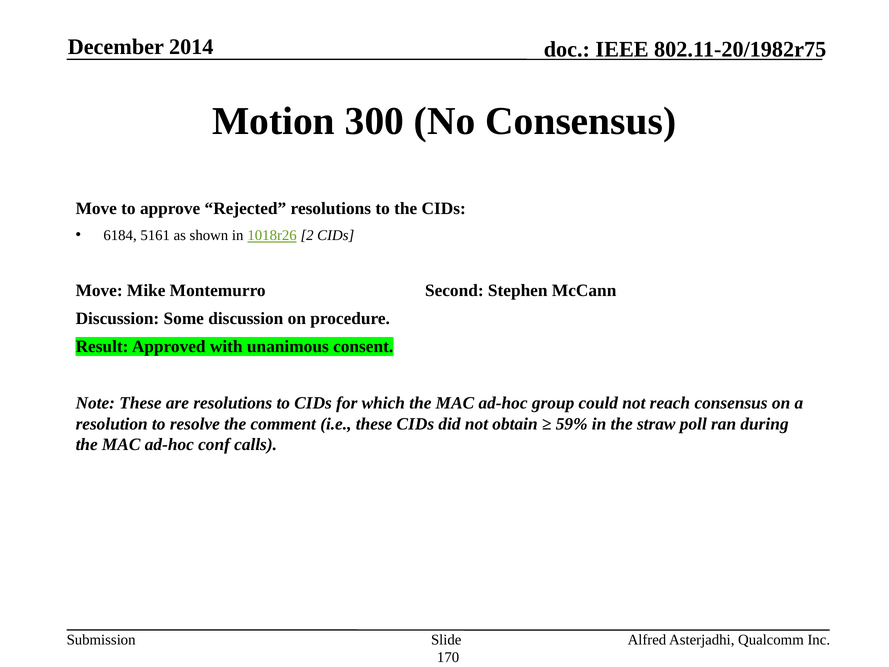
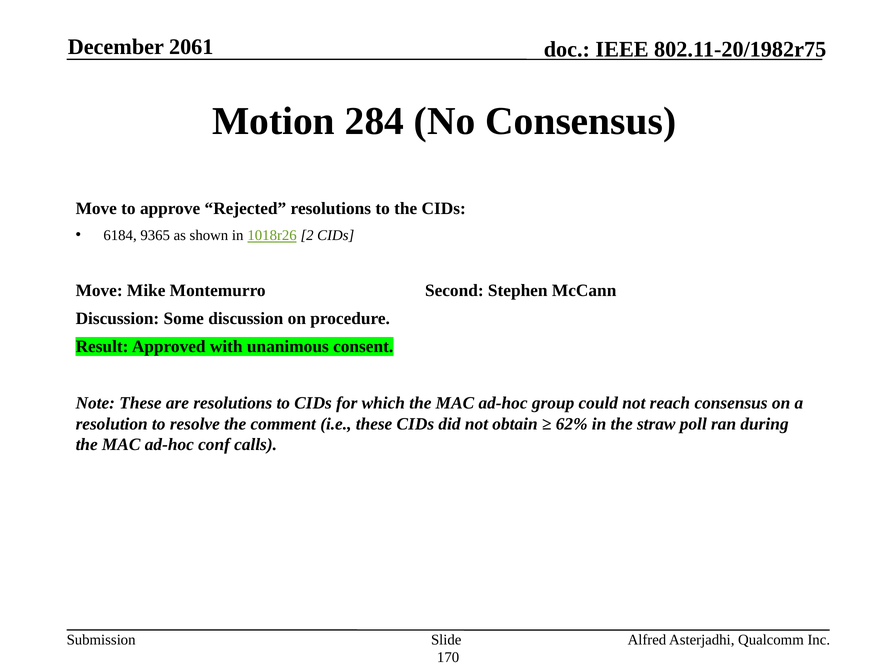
2014: 2014 -> 2061 (191, 47)
300: 300 -> 284 (374, 121)
5161: 5161 -> 9365 (155, 235)
59%: 59% -> 62% (572, 424)
